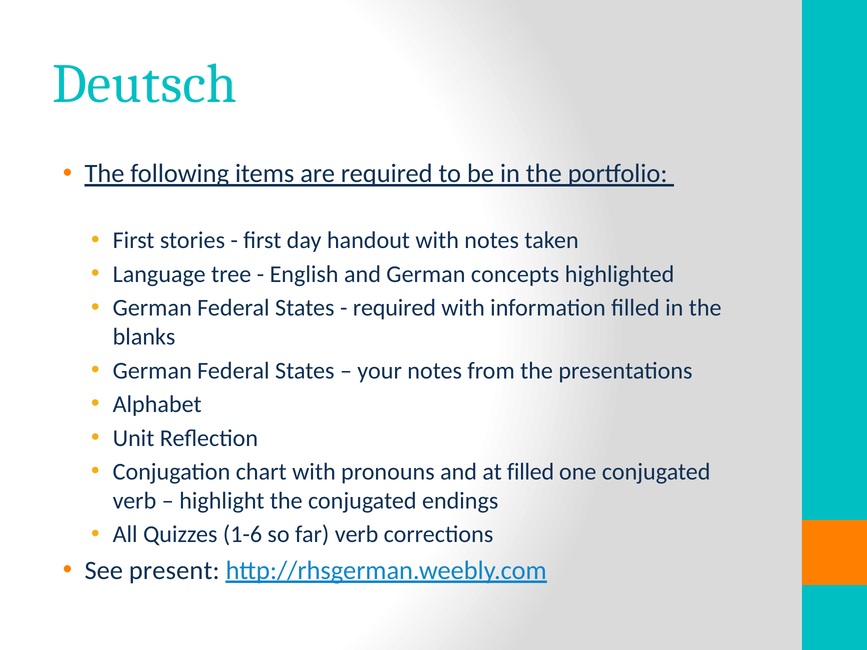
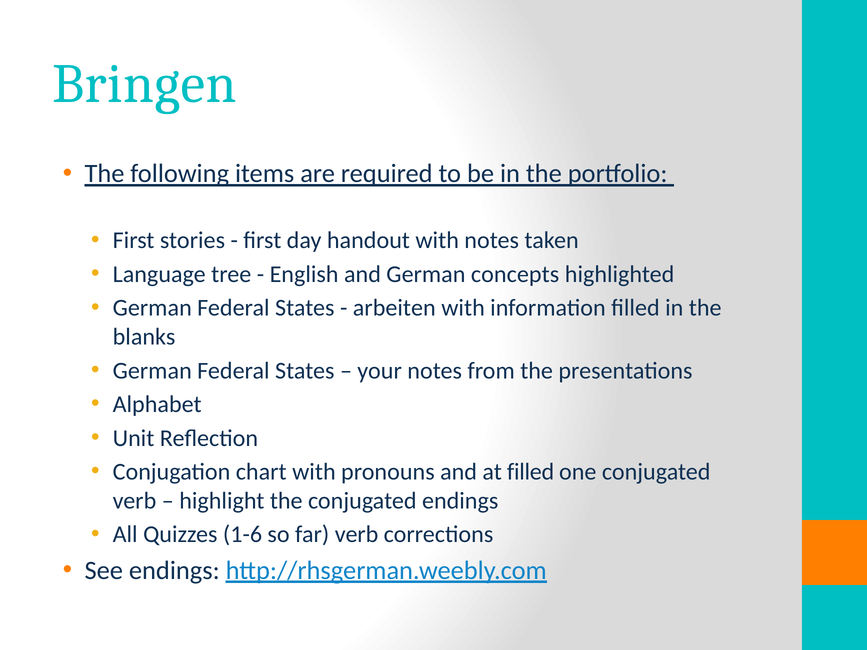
Deutsch: Deutsch -> Bringen (144, 84)
required: required -> arbeiten (394, 308)
See present: present -> endings (174, 571)
